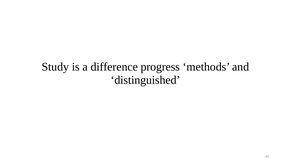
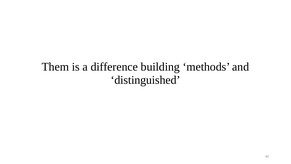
Study: Study -> Them (55, 67)
progress: progress -> building (160, 67)
